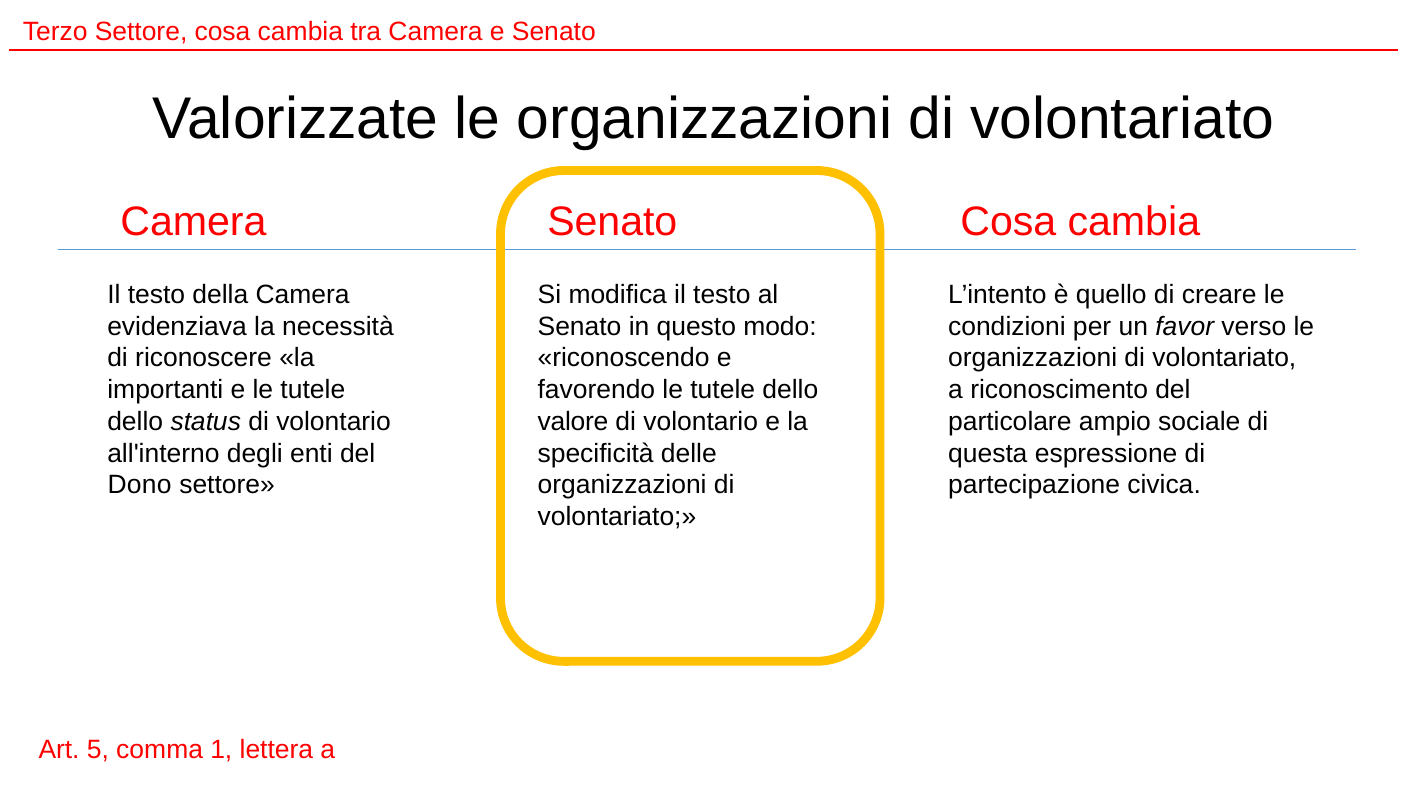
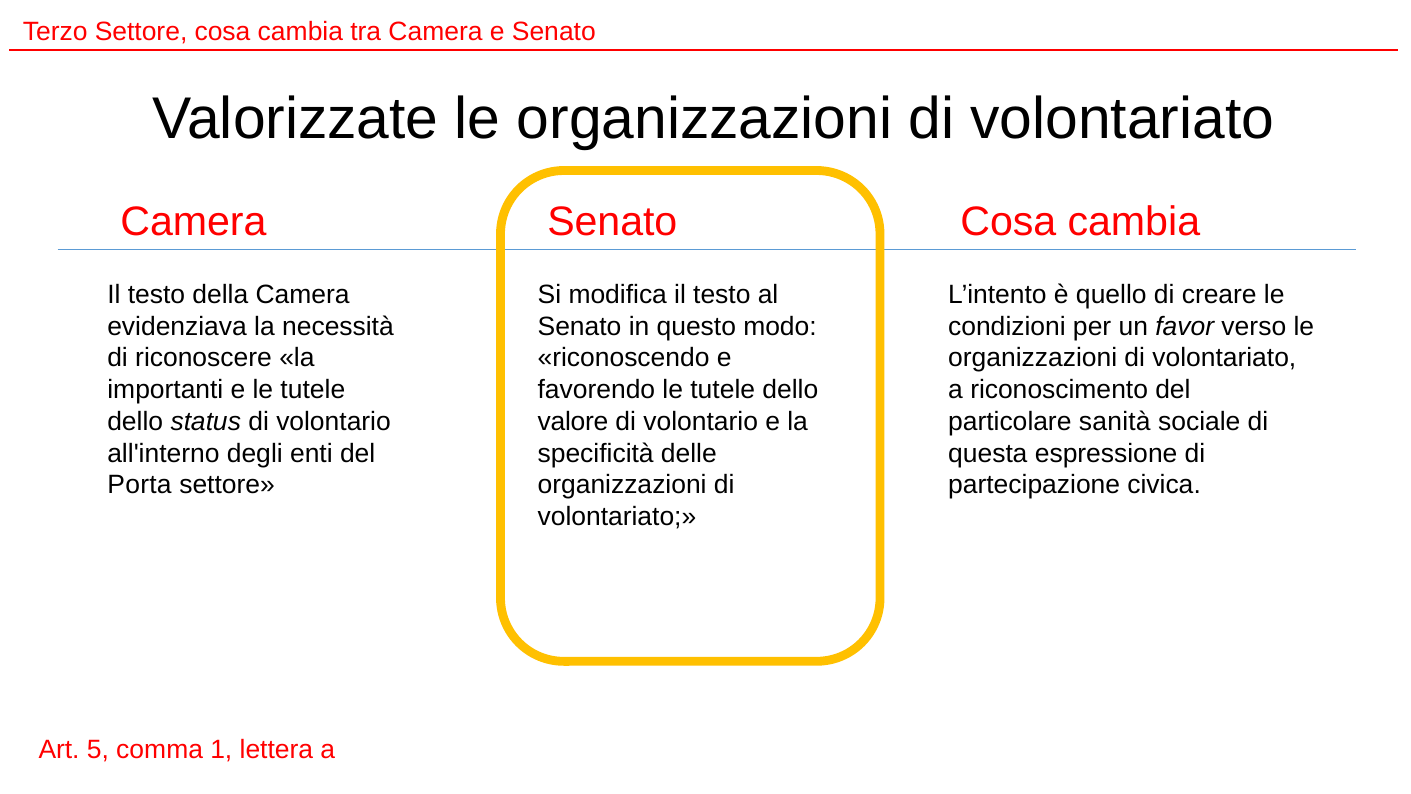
ampio: ampio -> sanità (1115, 421)
Dono: Dono -> Porta (140, 485)
